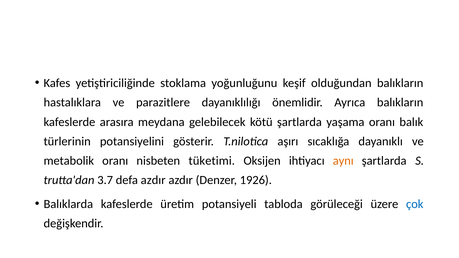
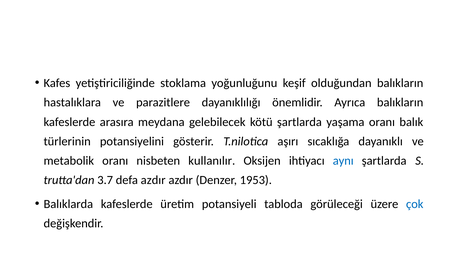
tüketimi: tüketimi -> kullanılır (212, 161)
aynı colour: orange -> blue (343, 161)
1926: 1926 -> 1953 (256, 180)
